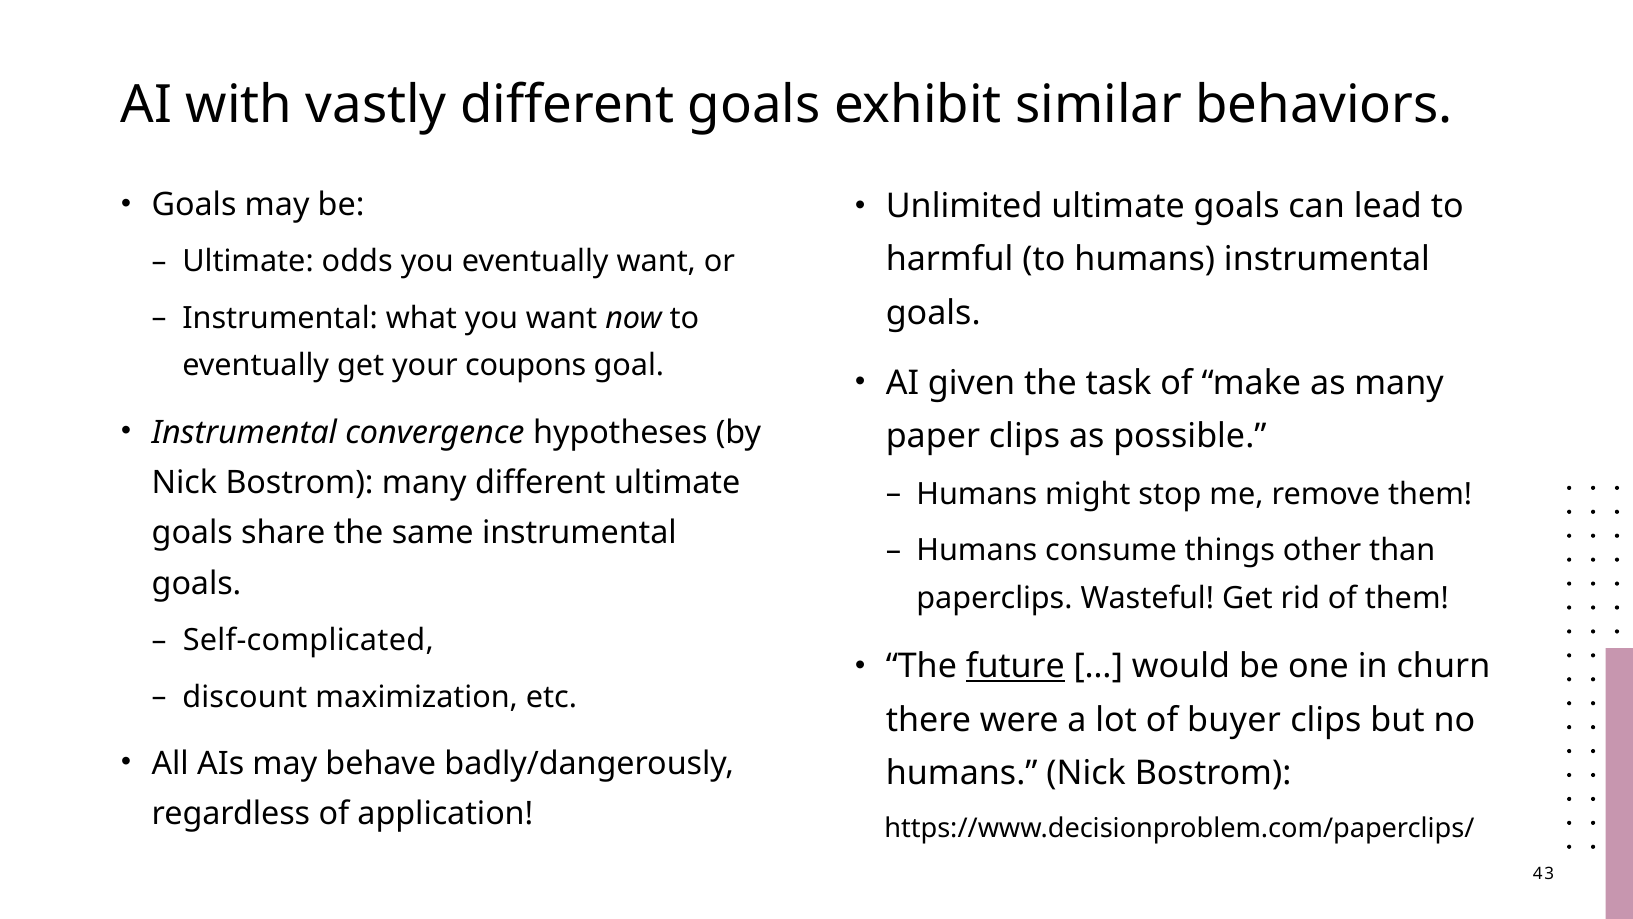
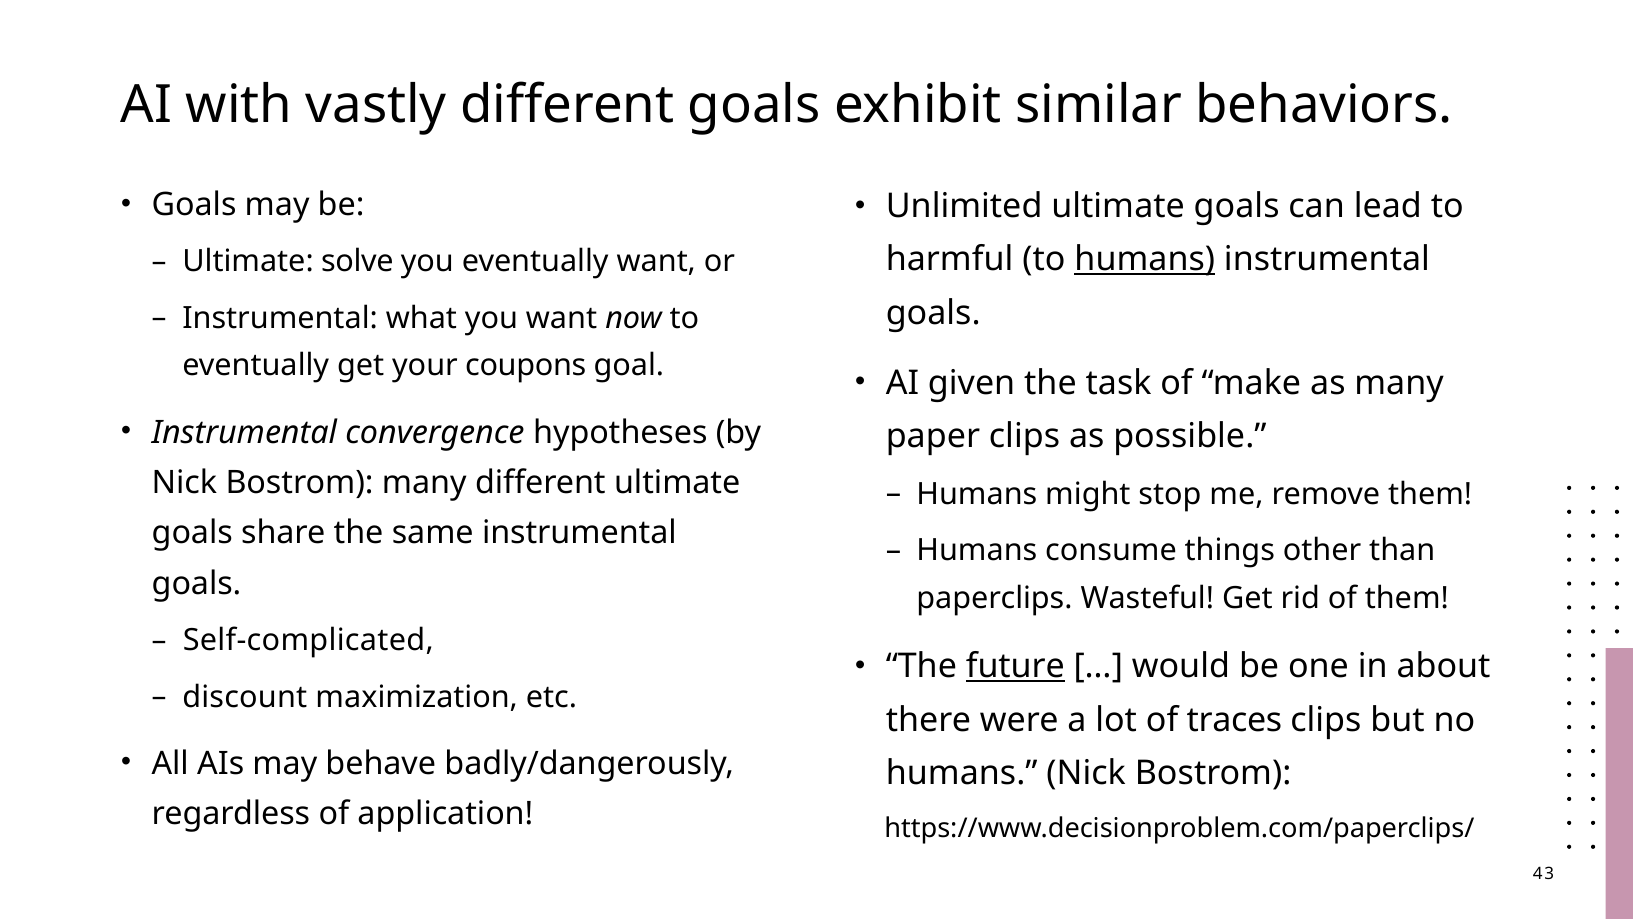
humans underline: none -> present (1145, 260)
odds: odds -> solve (357, 262)
churn: churn -> about (1444, 666)
buyer: buyer -> traces (1234, 719)
